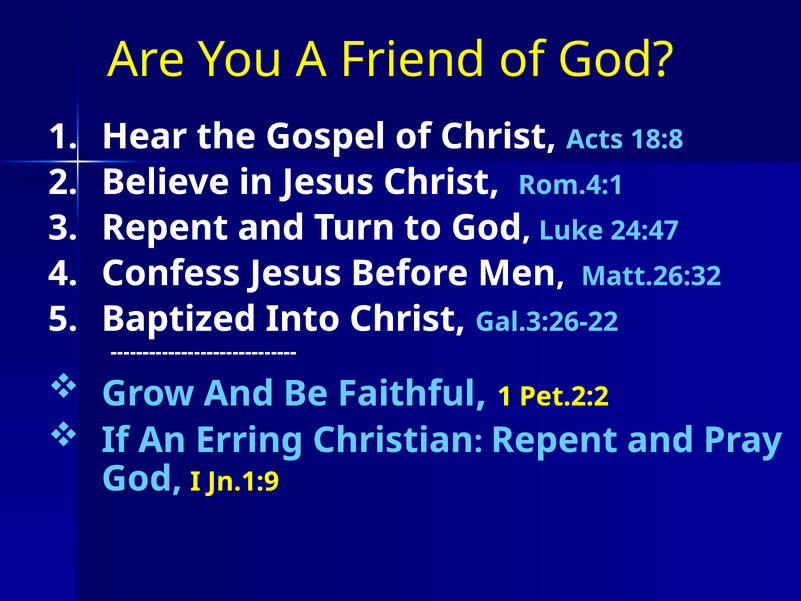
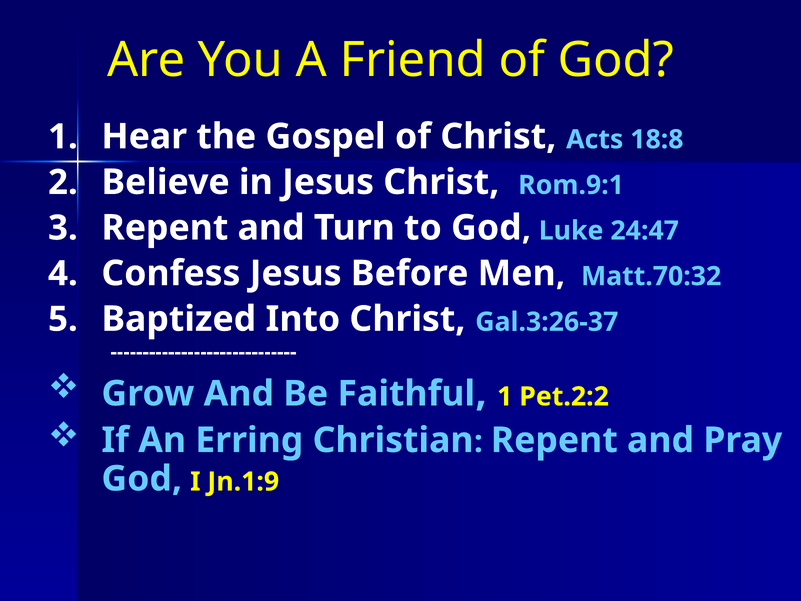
Rom.4:1: Rom.4:1 -> Rom.9:1 (571, 185)
Matt.26:32: Matt.26:32 -> Matt.70:32 (651, 276)
Gal.3:26-22: Gal.3:26-22 -> Gal.3:26-37 (547, 322)
